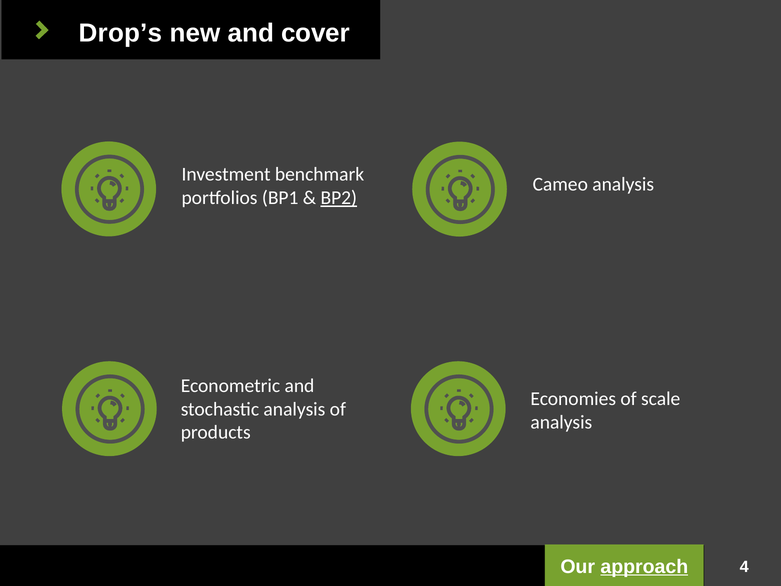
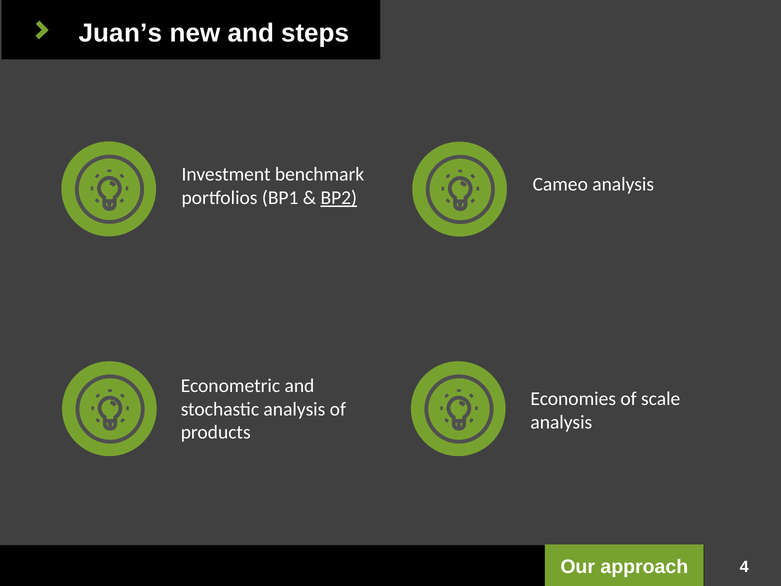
Drop’s: Drop’s -> Juan’s (120, 33)
cover: cover -> steps (315, 33)
approach underline: present -> none (644, 566)
